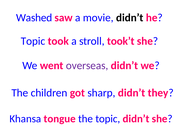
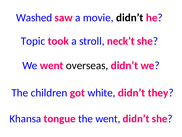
took’t: took’t -> neck’t (121, 41)
overseas colour: purple -> black (87, 65)
sharp: sharp -> white (101, 93)
the topic: topic -> went (108, 118)
